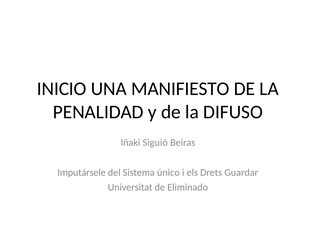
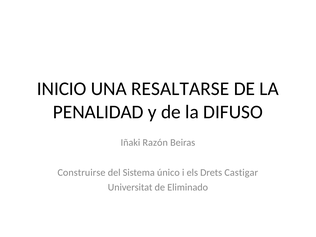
MANIFIESTO: MANIFIESTO -> RESALTARSE (180, 89)
Siguió: Siguió -> Razón (155, 143)
Imputársele: Imputársele -> Construirse (81, 172)
Guardar: Guardar -> Castigar (241, 172)
